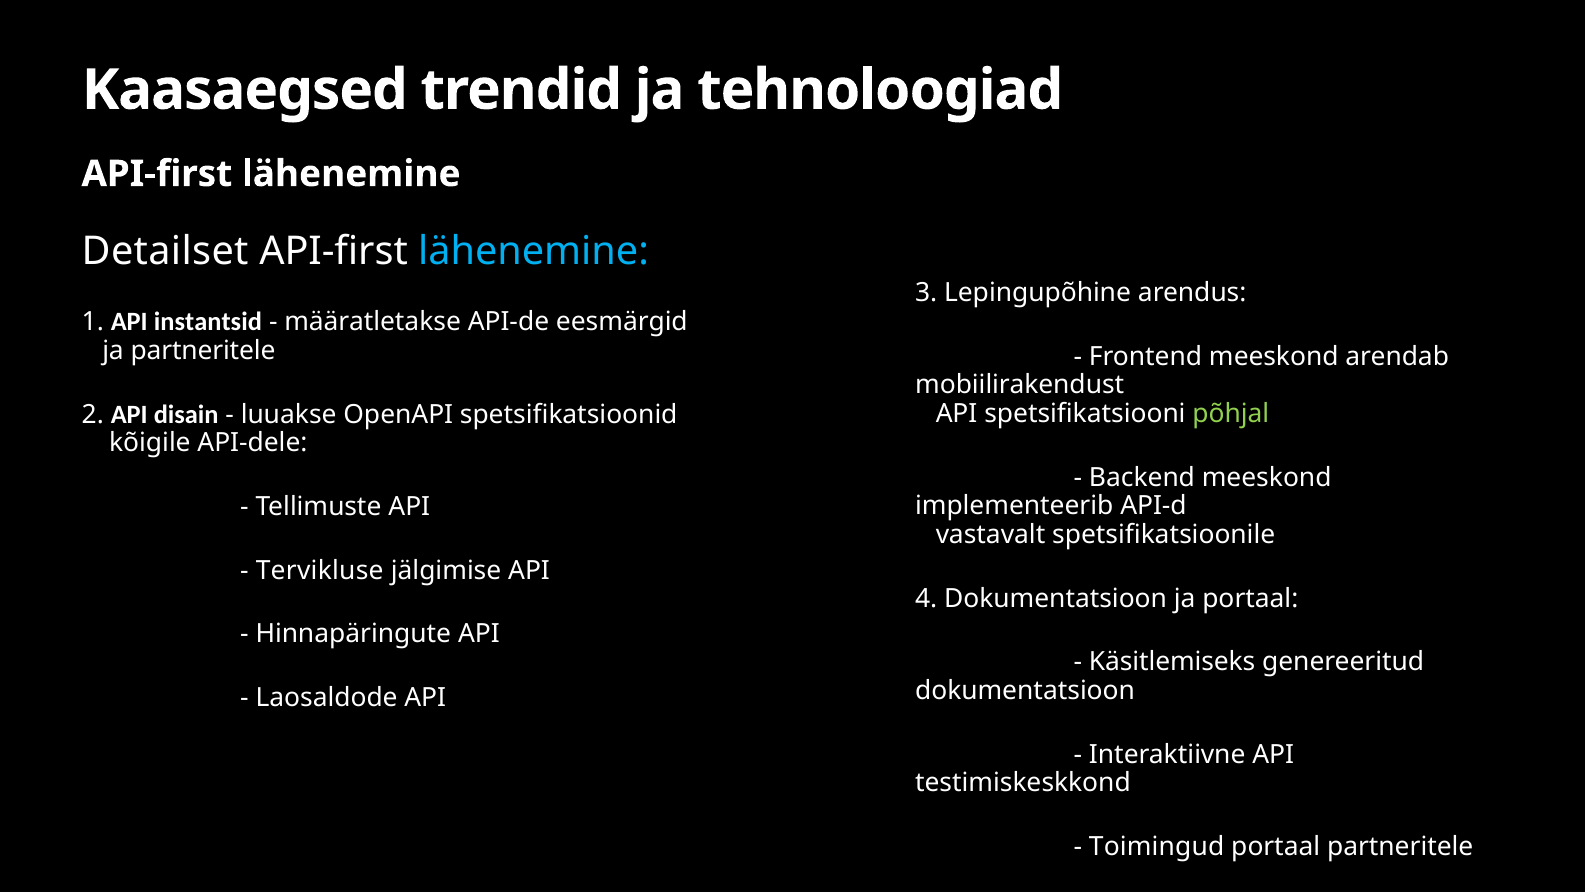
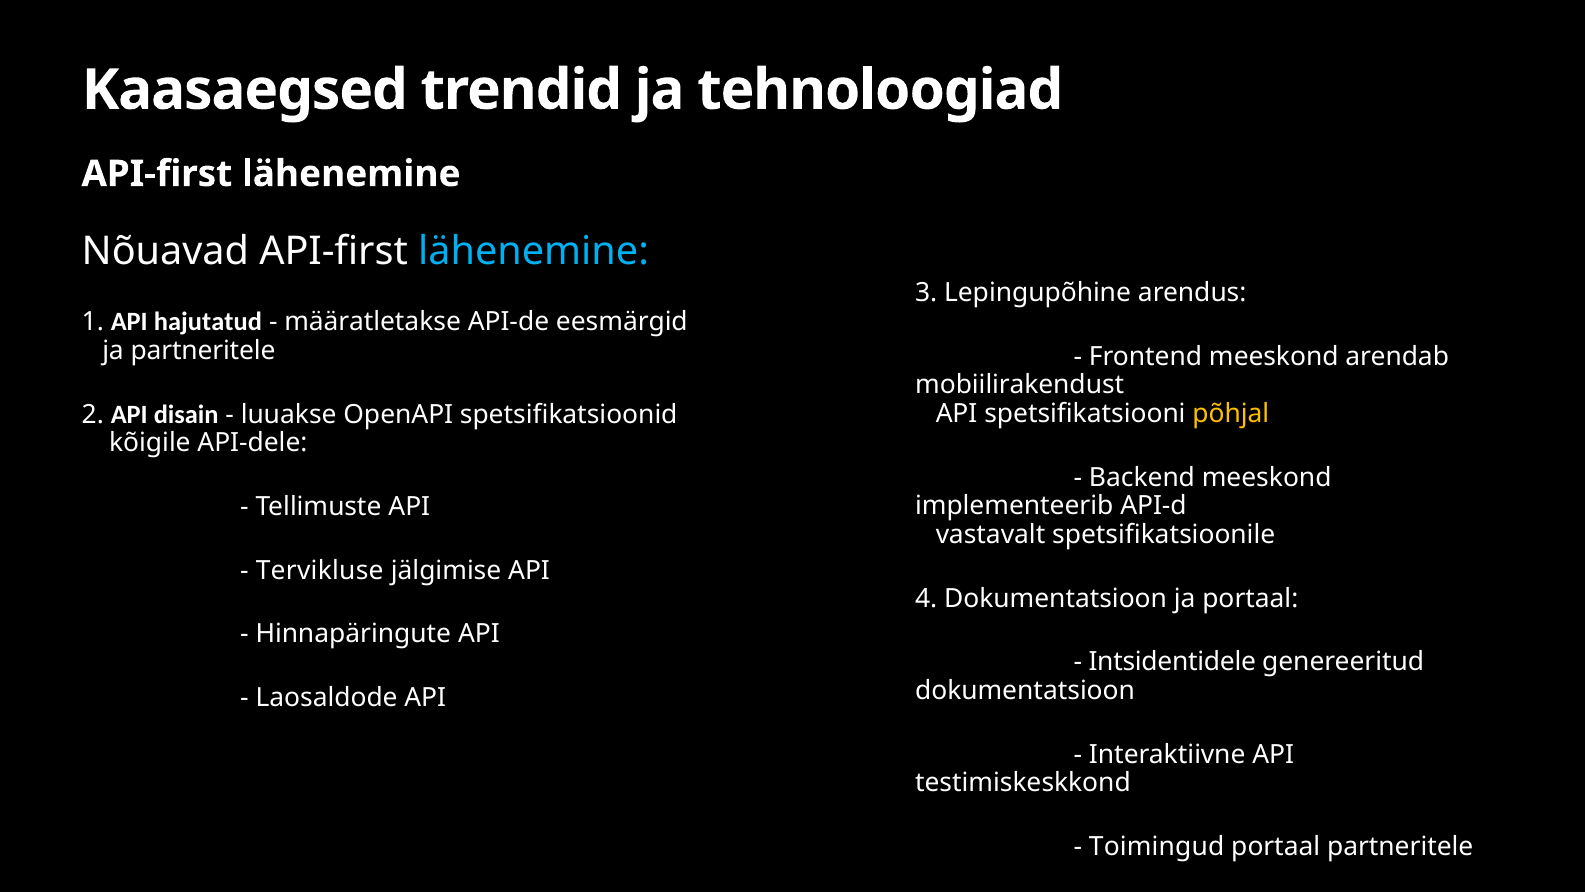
Detailset: Detailset -> Nõuavad (165, 251)
instantsid: instantsid -> hajutatud (208, 322)
põhjal colour: light green -> yellow (1231, 414)
Käsitlemiseks: Käsitlemiseks -> Intsidentidele (1172, 662)
